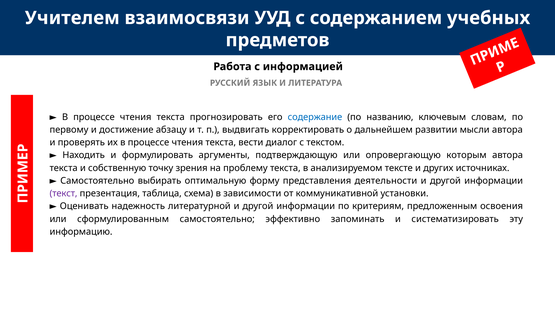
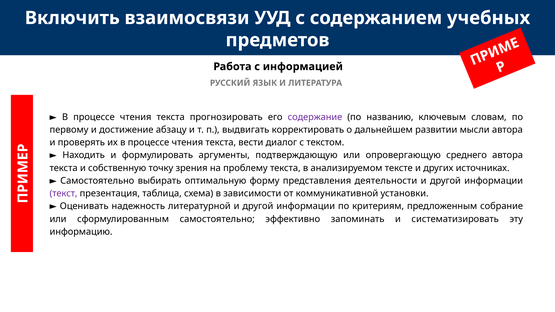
Учителем: Учителем -> Включить (72, 18)
содержание colour: blue -> purple (315, 117)
которым: которым -> среднего (467, 155)
освоения: освоения -> собрание (502, 206)
